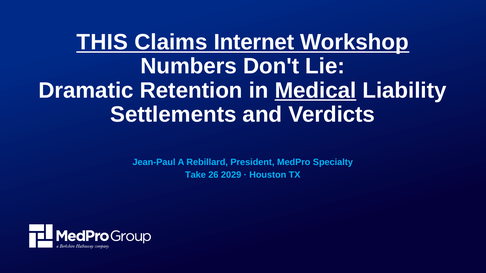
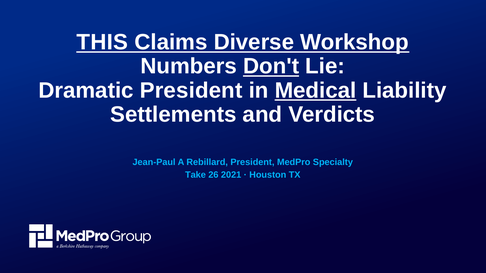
Internet: Internet -> Diverse (254, 42)
Don't underline: none -> present (271, 66)
Dramatic Retention: Retention -> President (191, 90)
2029: 2029 -> 2021 (231, 175)
